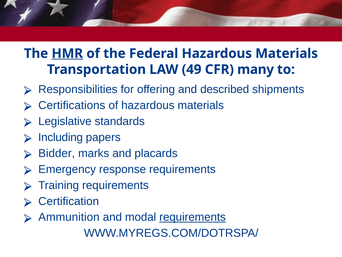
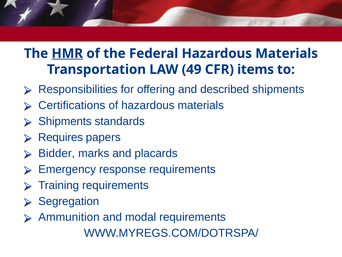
many: many -> items (256, 69)
Legislative: Legislative -> Shipments (65, 121)
Including: Including -> Requires (61, 137)
Certification: Certification -> Segregation (69, 201)
requirements underline: present -> none (193, 217)
